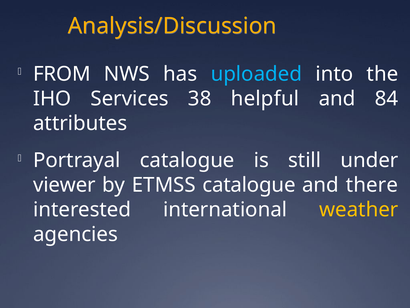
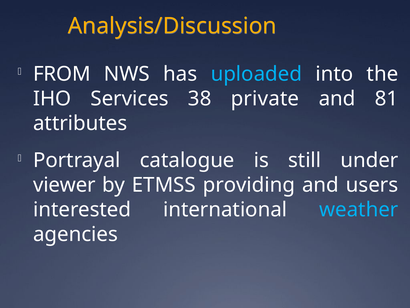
helpful: helpful -> private (265, 98)
84: 84 -> 81 (386, 98)
ETMSS catalogue: catalogue -> providing (249, 185)
there: there -> users (372, 185)
weather colour: yellow -> light blue (359, 209)
